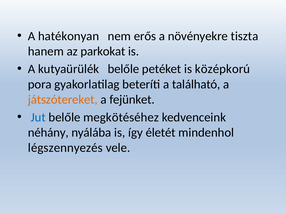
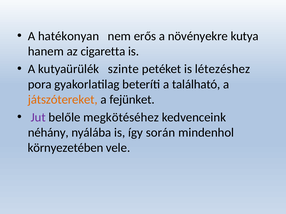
tiszta: tiszta -> kutya (245, 36)
parkokat: parkokat -> cigaretta (103, 51)
kutyaürülék belőle: belőle -> szinte (123, 69)
középkorú: középkorú -> létezéshez (223, 69)
Jut colour: blue -> purple (38, 117)
életét: életét -> során (160, 133)
légszennyezés: légszennyezés -> környezetében (65, 148)
